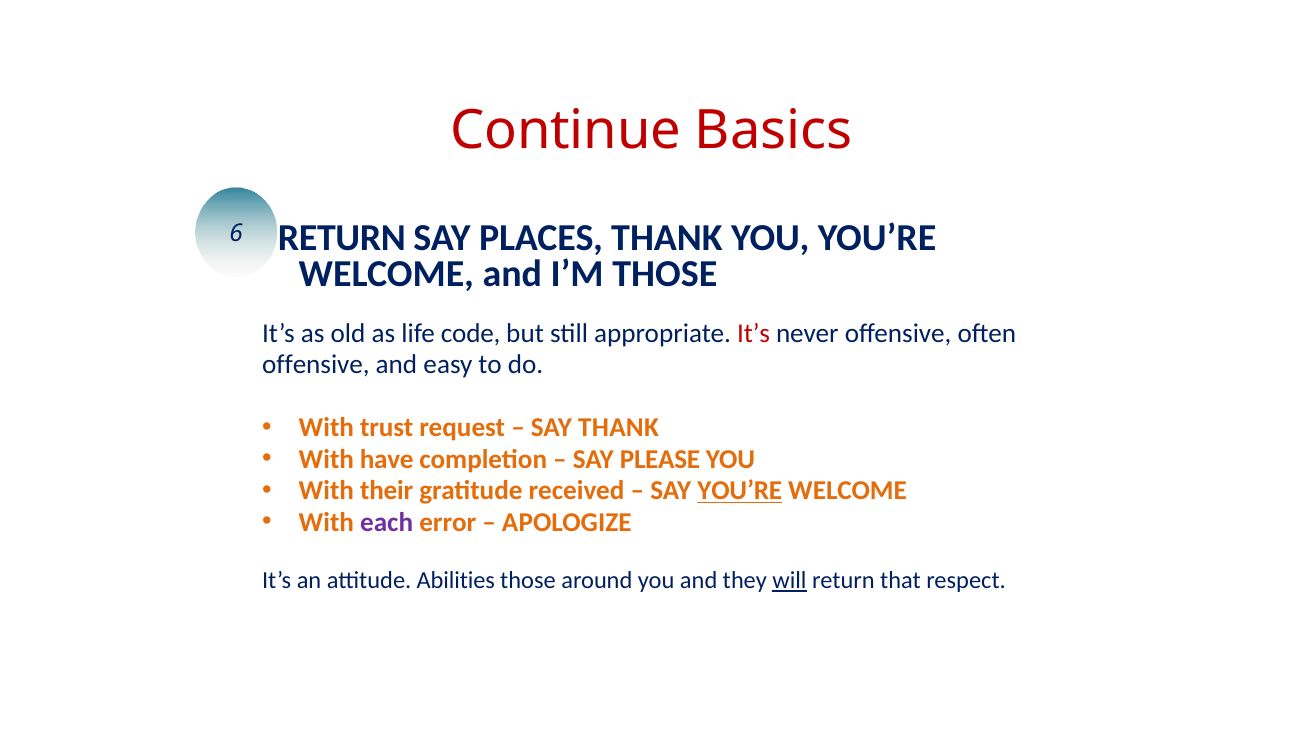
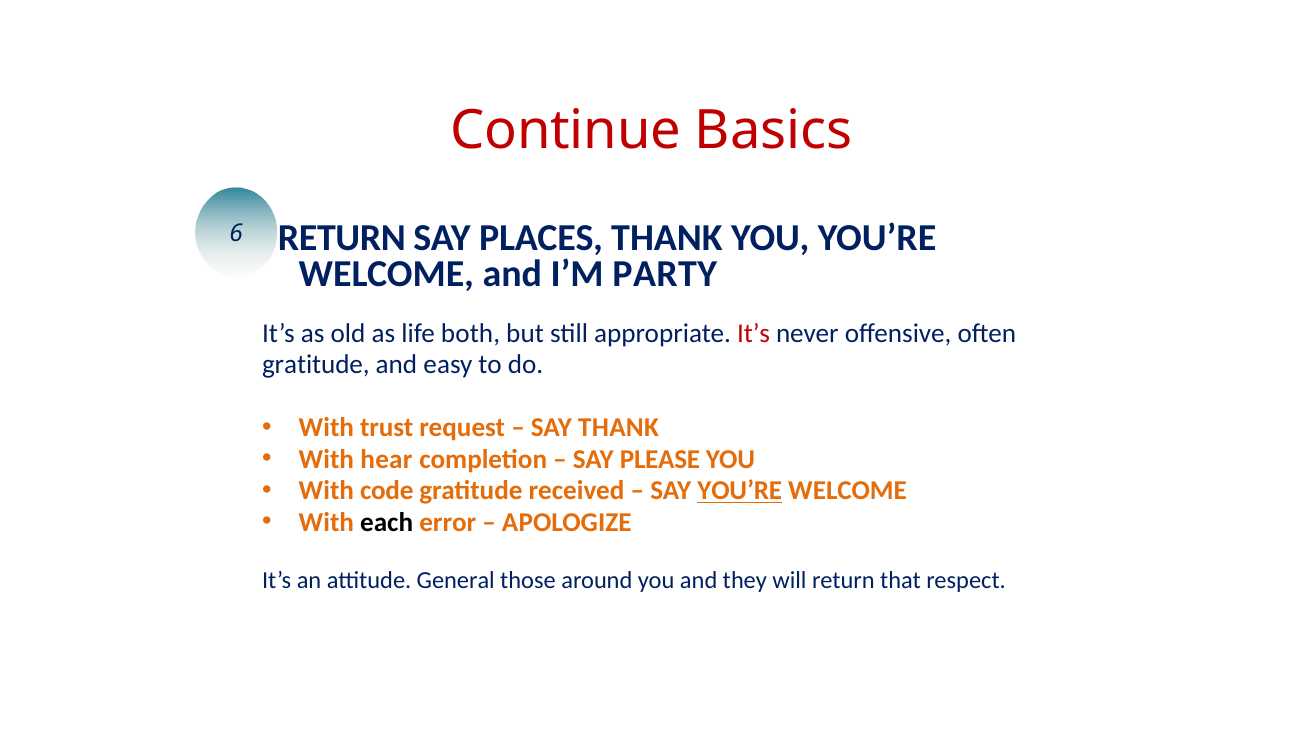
I’M THOSE: THOSE -> PARTY (665, 274)
code: code -> both (471, 333)
offensive: offensive -> gratitude (316, 365)
have: have -> hear (386, 459)
their: their -> code (387, 491)
each colour: purple -> black (387, 522)
Abilities: Abilities -> General (456, 580)
will underline: present -> none (789, 580)
